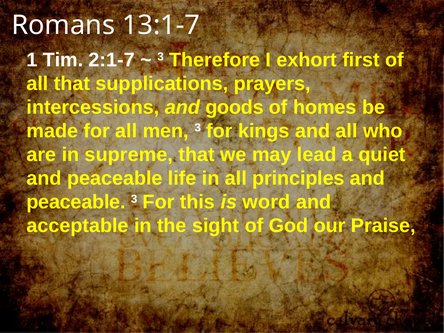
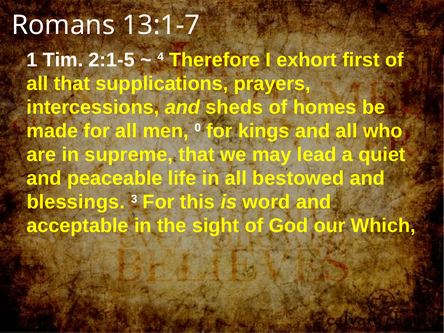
2:1-7: 2:1-7 -> 2:1-5 (112, 60)
3: 3 -> 4 (161, 57)
goods: goods -> sheds (234, 107)
men 3: 3 -> 0 (198, 128)
principles: principles -> bestowed (298, 178)
peaceable: peaceable -> blessings (76, 202)
Praise: Praise -> Which (383, 226)
